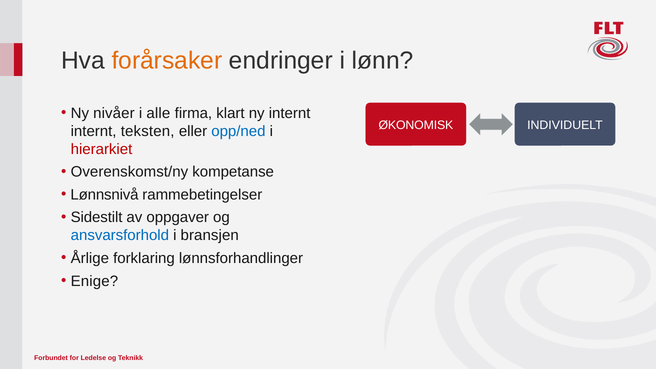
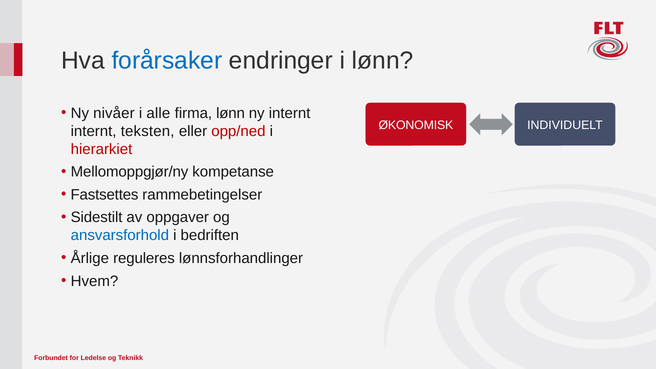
forårsaker colour: orange -> blue (167, 61)
firma klart: klart -> lønn (231, 113)
opp/ned colour: blue -> red (238, 131)
Overenskomst/ny: Overenskomst/ny -> Mellomoppgjør/ny (130, 172)
Lønnsnivå: Lønnsnivå -> Fastsettes (105, 195)
bransjen: bransjen -> bedriften (210, 235)
forklaring: forklaring -> reguleres (144, 258)
Enige: Enige -> Hvem (94, 281)
